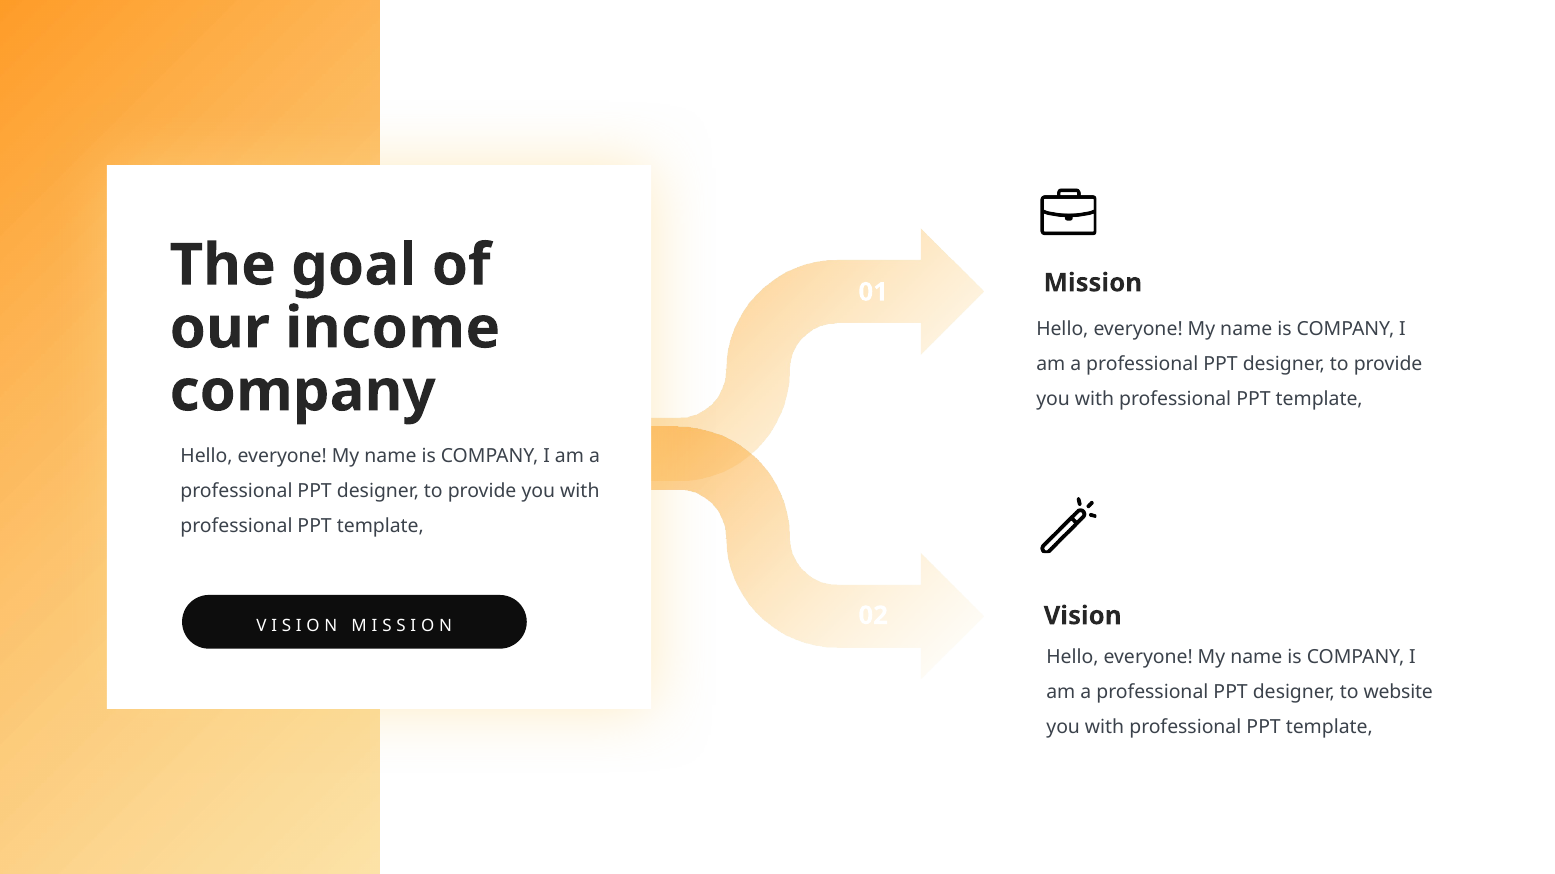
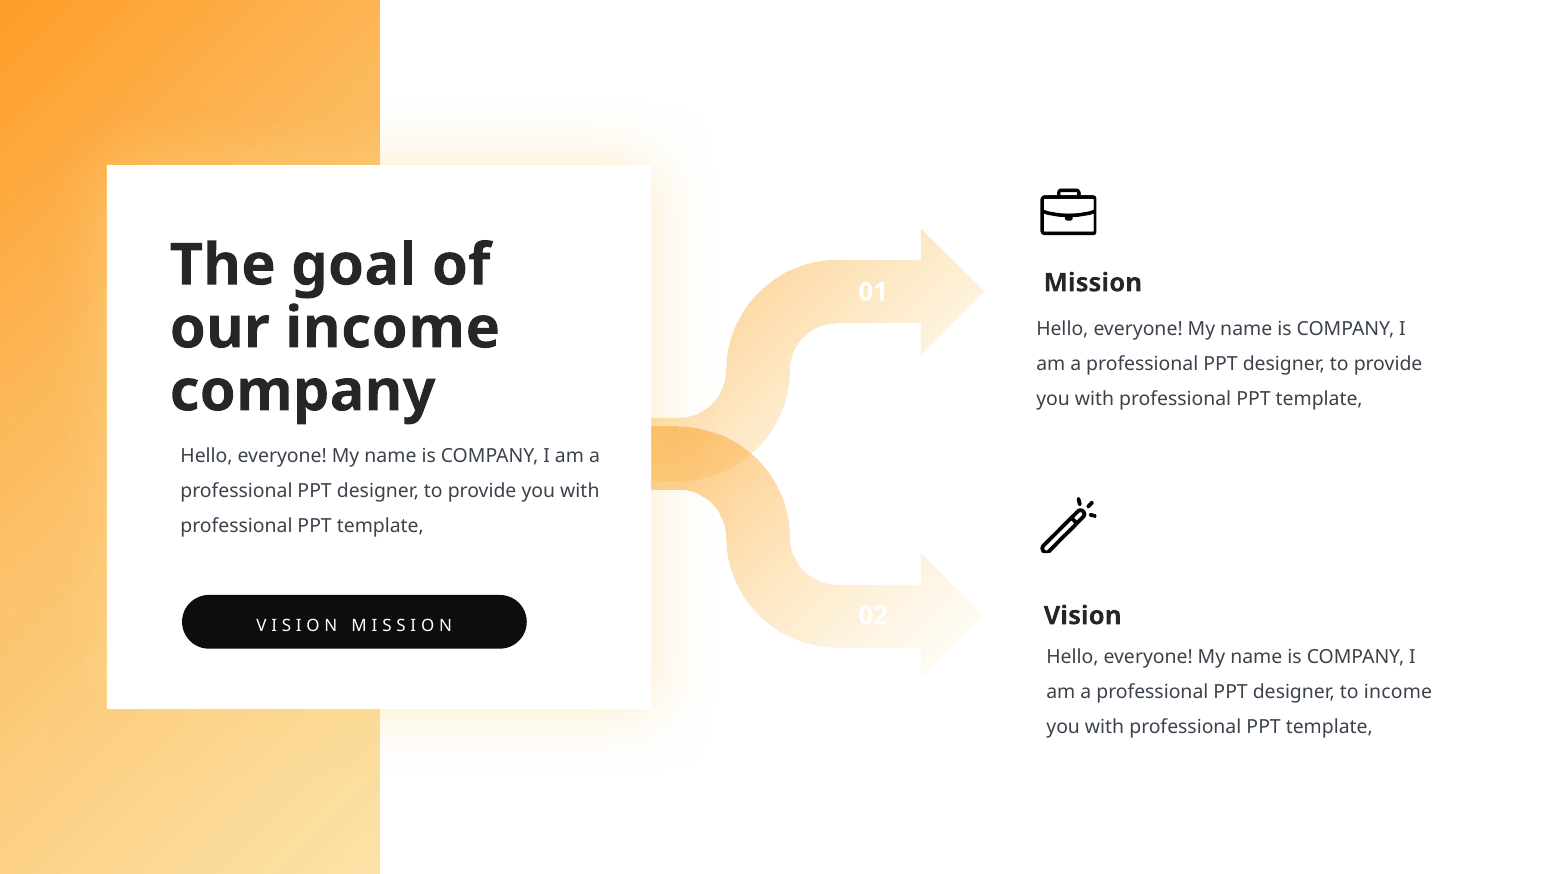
to website: website -> income (1398, 693)
